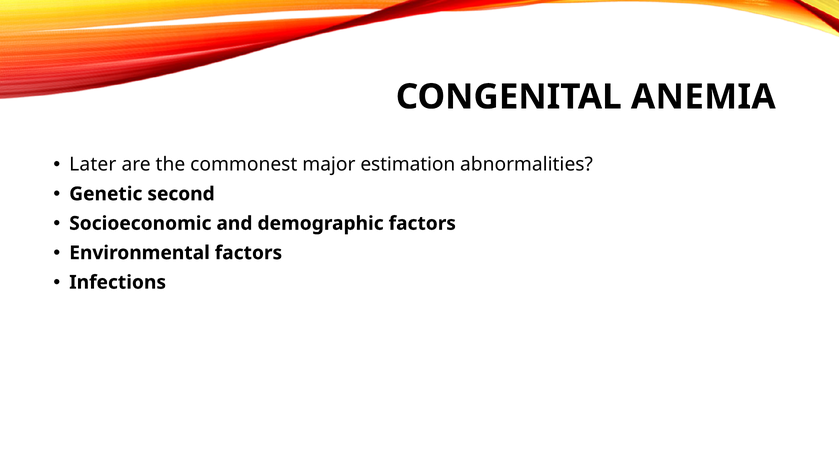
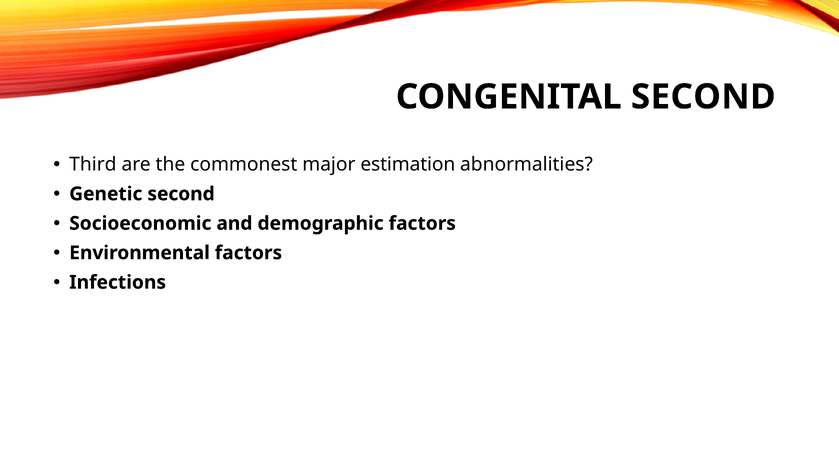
CONGENITAL ANEMIA: ANEMIA -> SECOND (703, 97)
Later: Later -> Third (93, 164)
